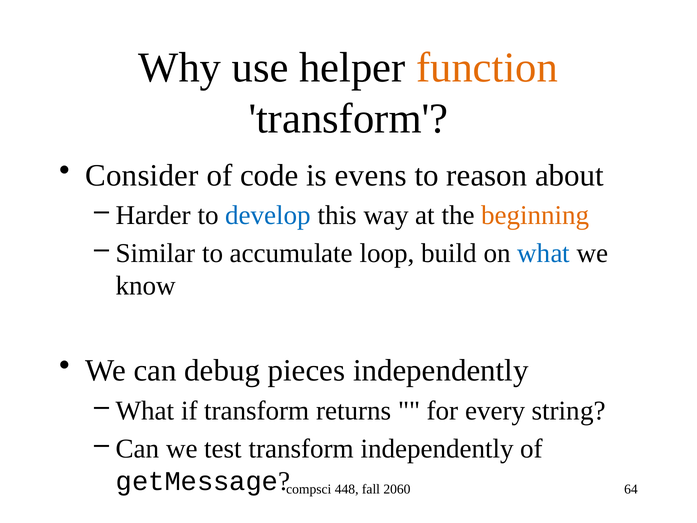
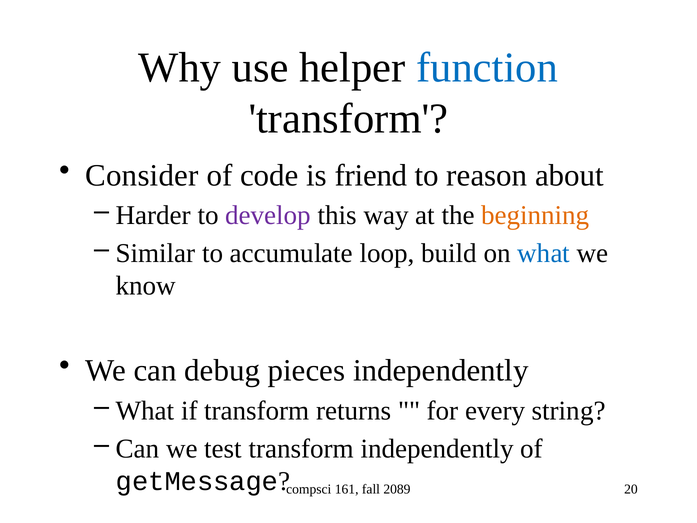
function colour: orange -> blue (487, 67)
evens: evens -> friend (371, 175)
develop colour: blue -> purple (268, 215)
64: 64 -> 20 (631, 489)
448: 448 -> 161 (347, 489)
2060: 2060 -> 2089 (397, 489)
